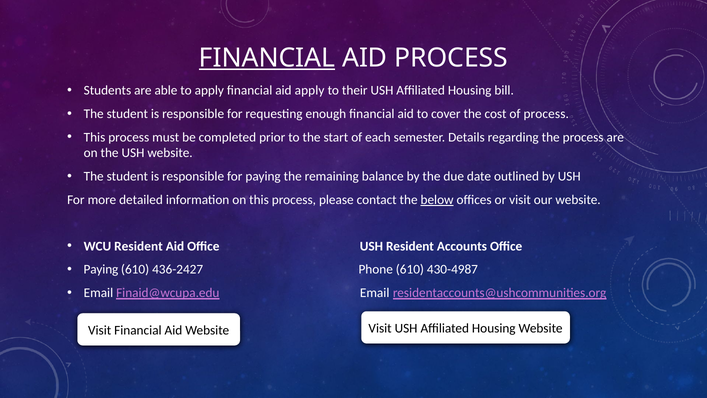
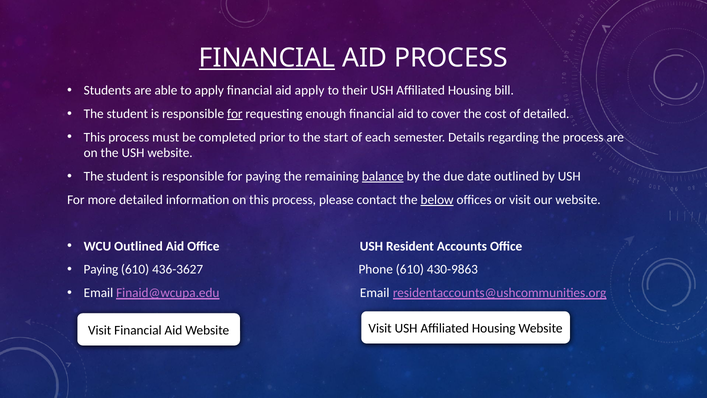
for underline: none -> present (235, 114)
of process: process -> detailed (546, 114)
balance underline: none -> present (383, 176)
WCU Resident: Resident -> Outlined (138, 246)
436-2427: 436-2427 -> 436-3627 (178, 269)
430-4987: 430-4987 -> 430-9863 (452, 269)
